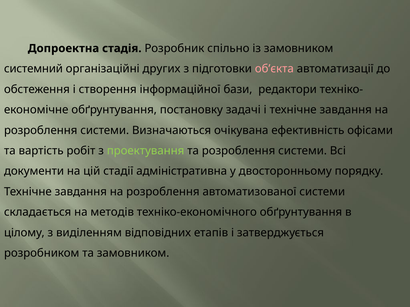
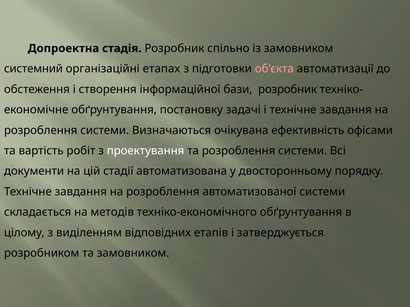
других: других -> етапах (162, 69)
бази редактори: редактори -> розробник (288, 89)
проектування colour: light green -> white (146, 151)
адміністративна: адміністративна -> автоматизована (182, 171)
